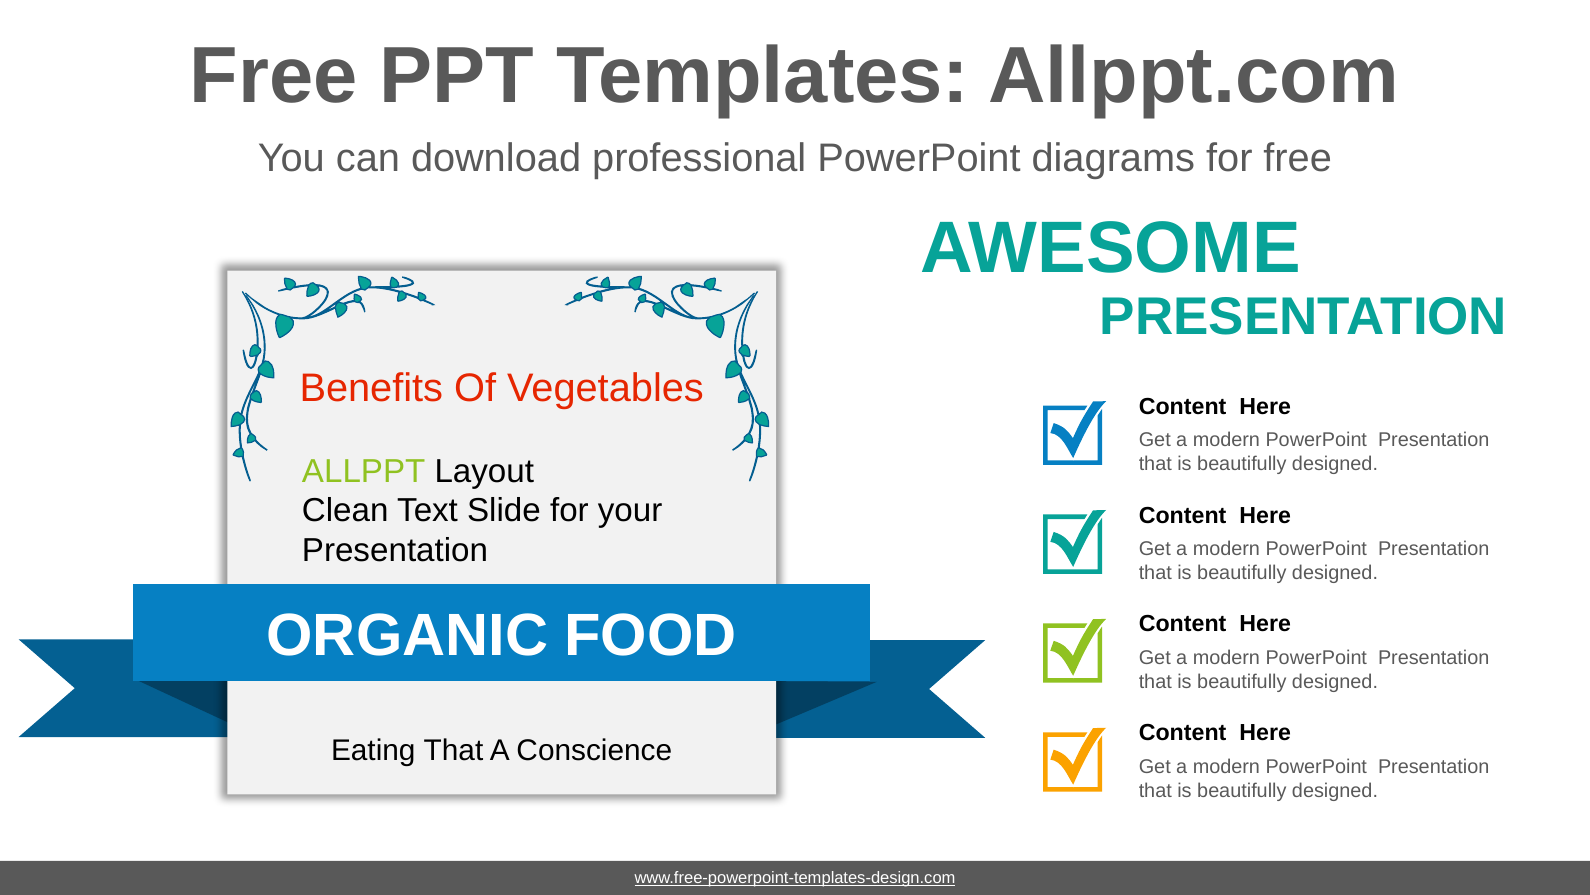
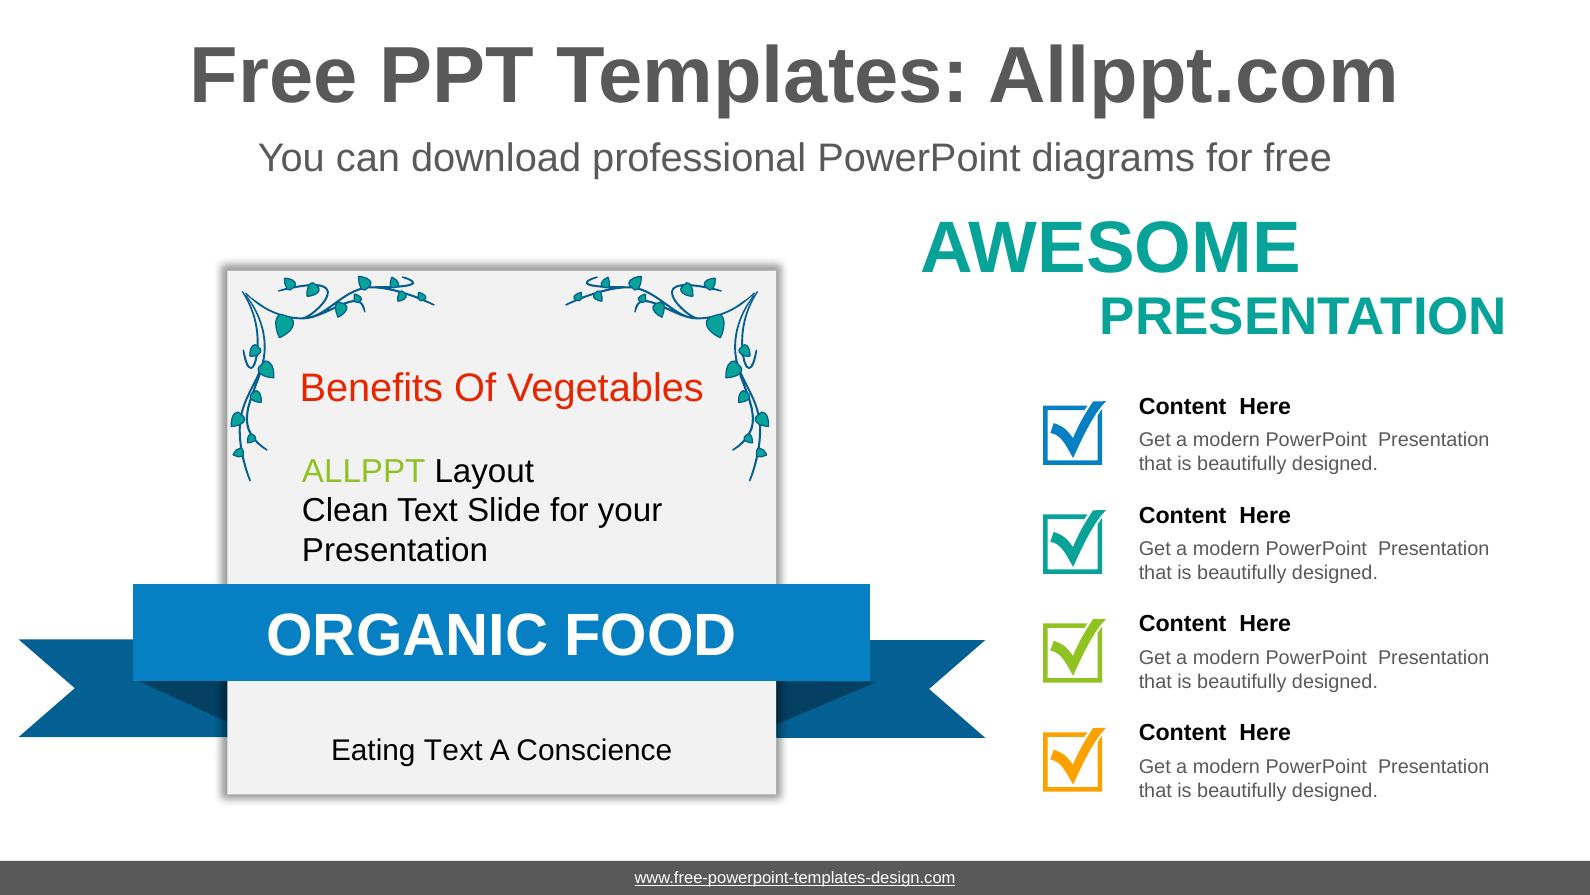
Eating That: That -> Text (453, 750)
